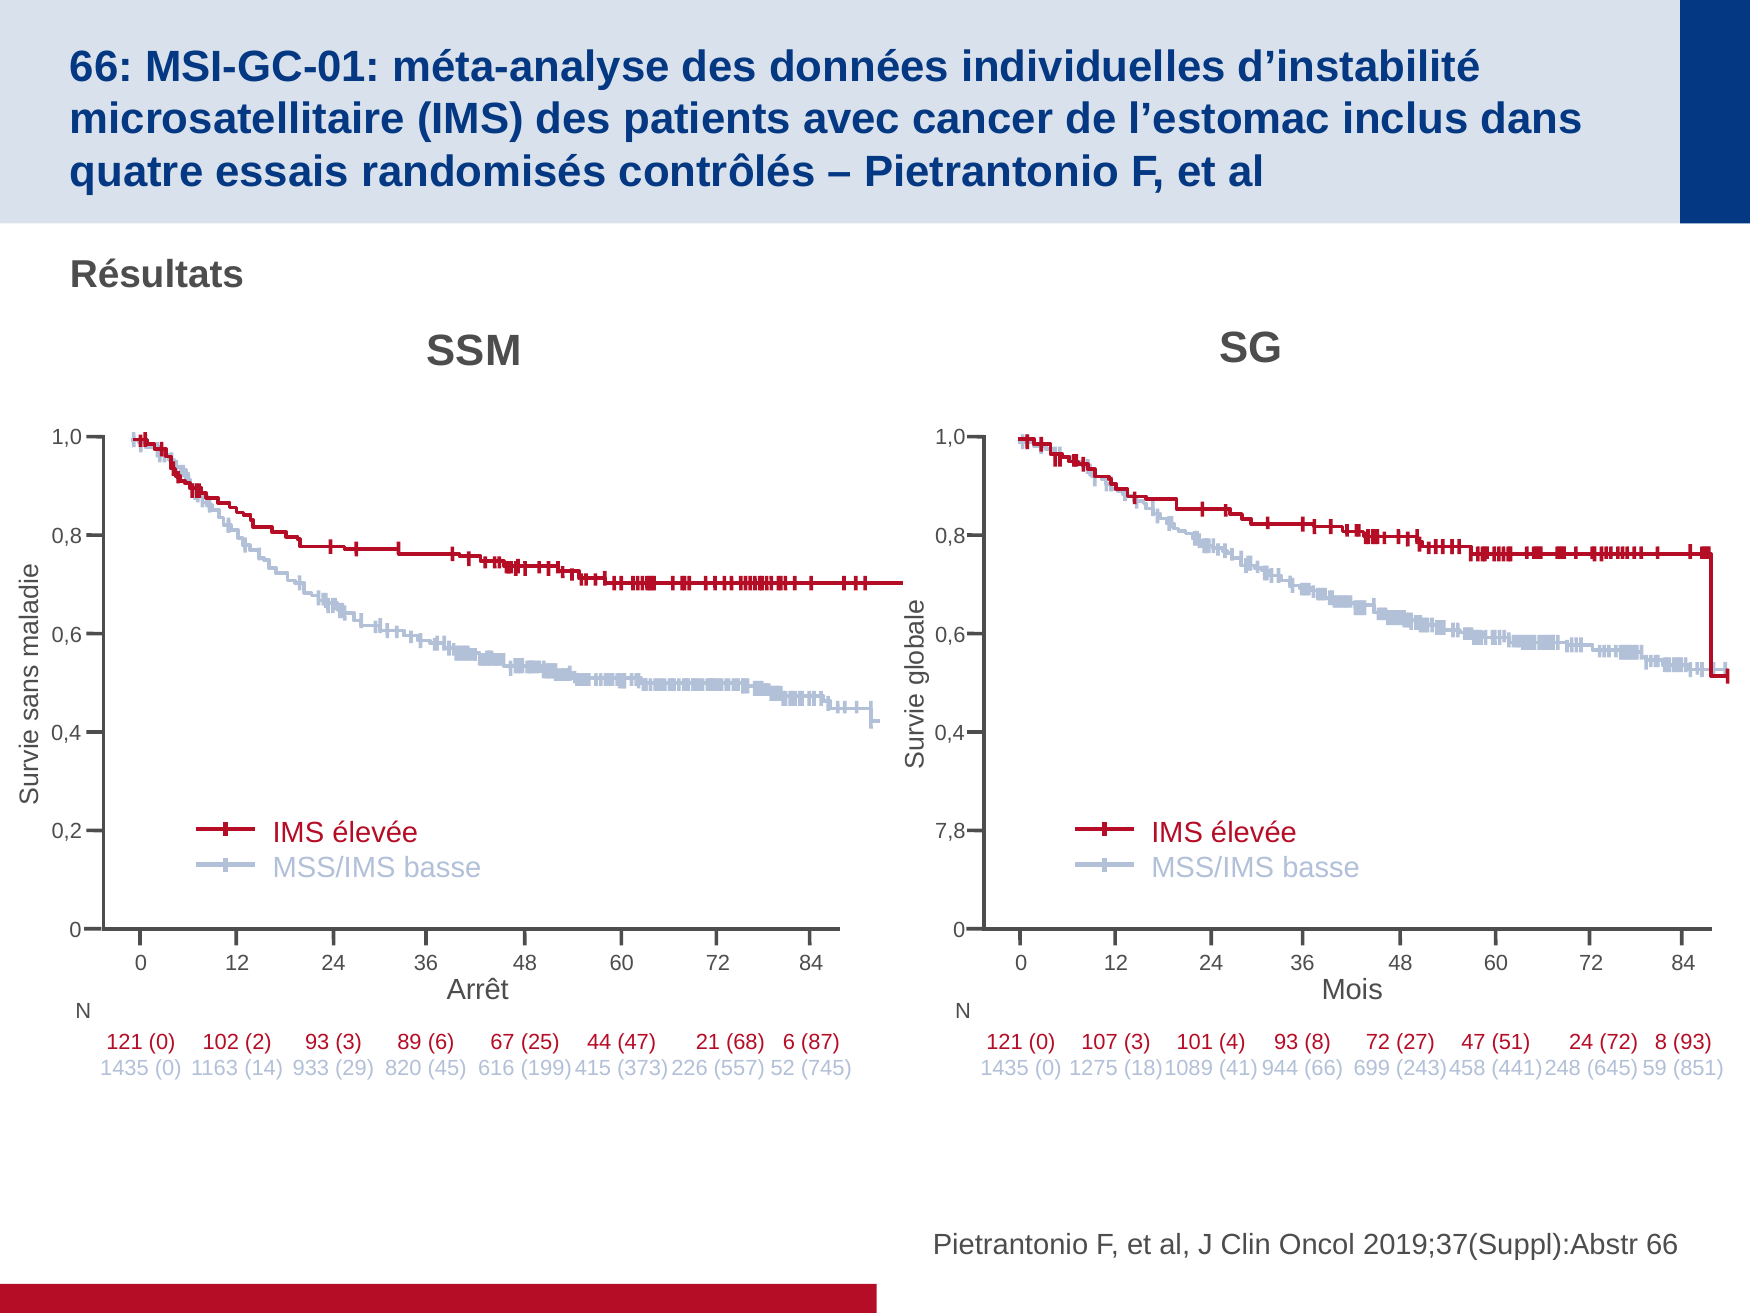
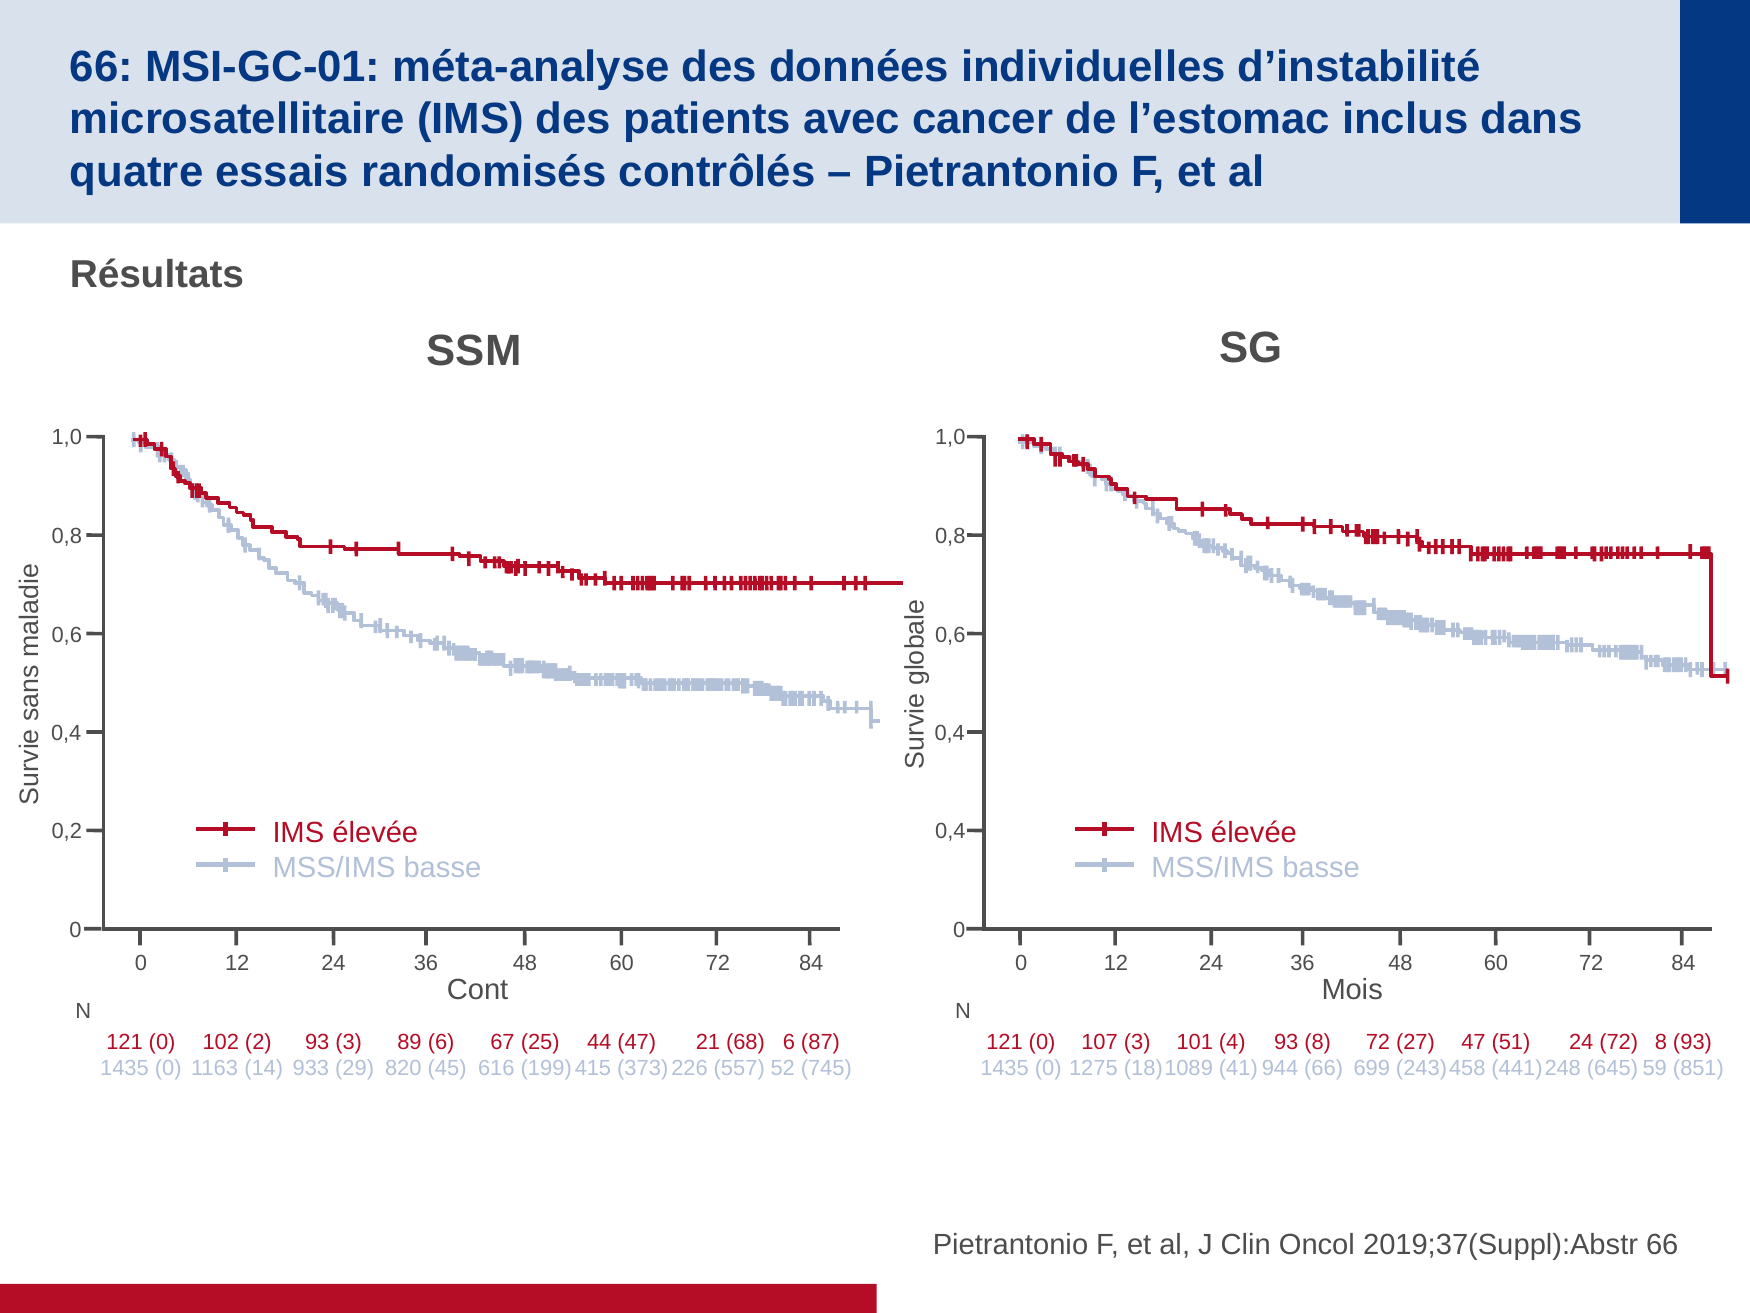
7,8: 7,8 -> 0,4 (950, 831)
Arrêt: Arrêt -> Cont (478, 989)
